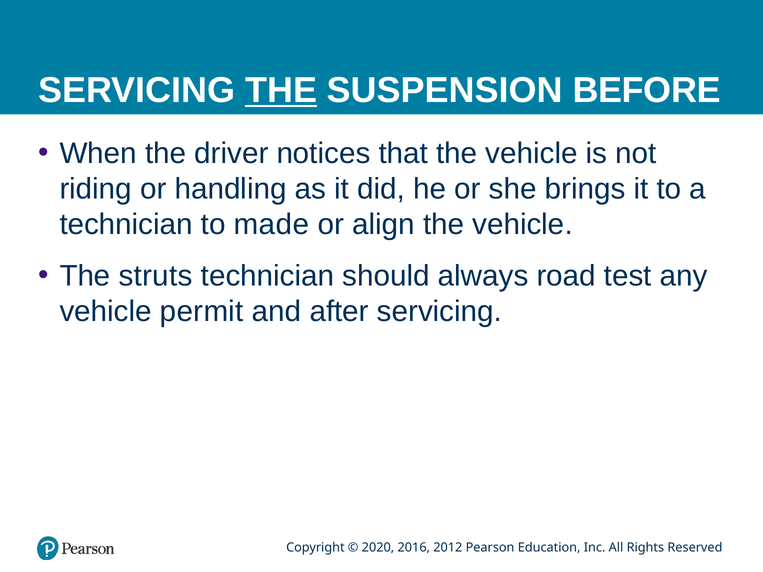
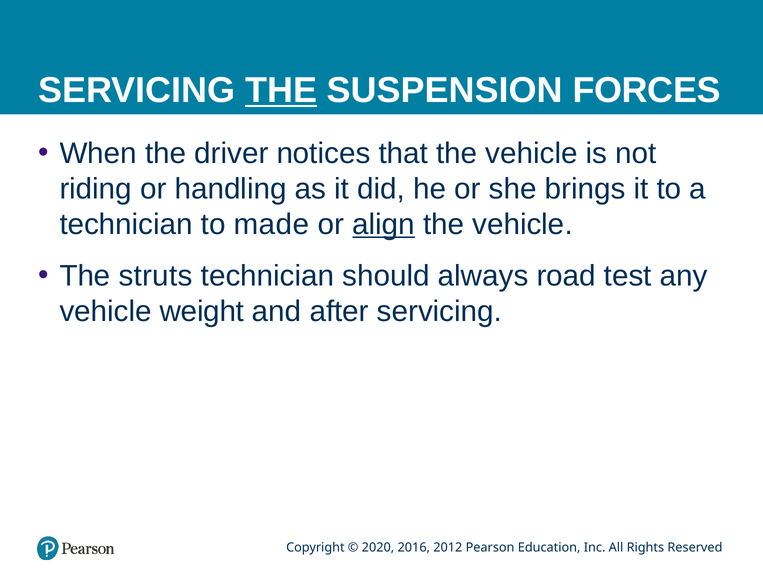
BEFORE: BEFORE -> FORCES (647, 90)
align underline: none -> present (384, 225)
permit: permit -> weight (202, 312)
